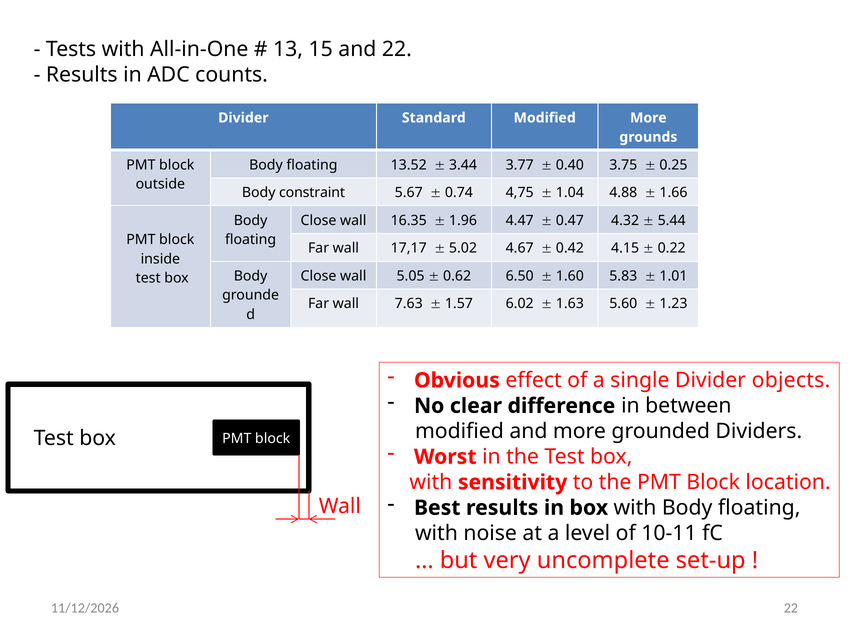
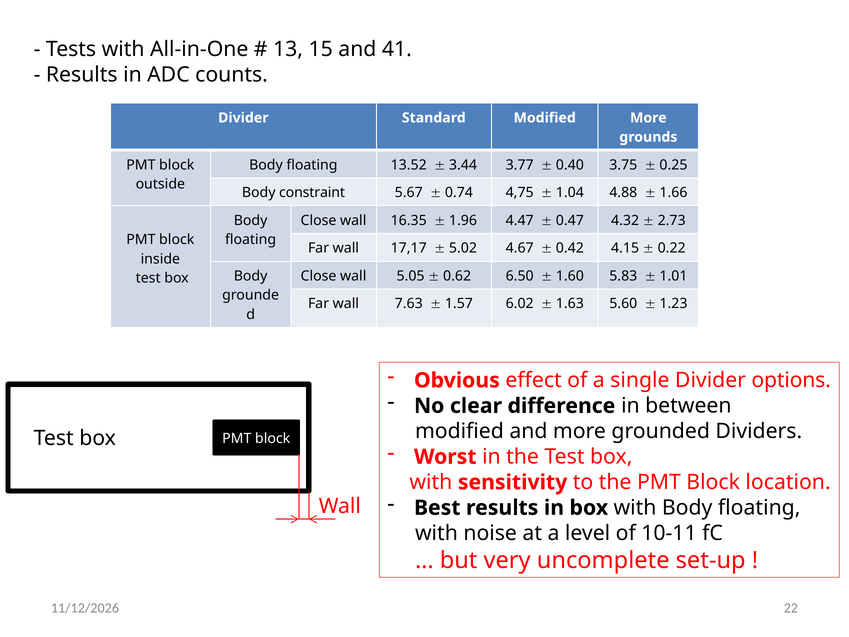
and 22: 22 -> 41 (397, 49)
5.44: 5.44 -> 2.73 (672, 220)
objects: objects -> options (791, 380)
